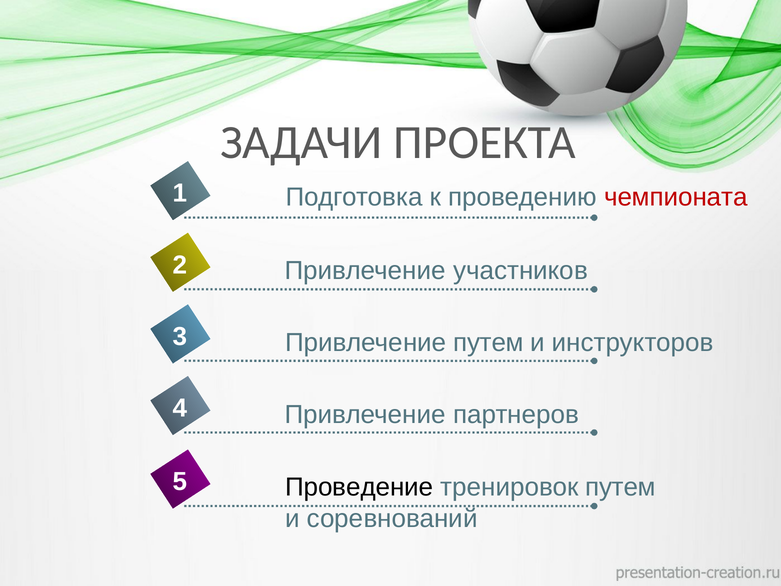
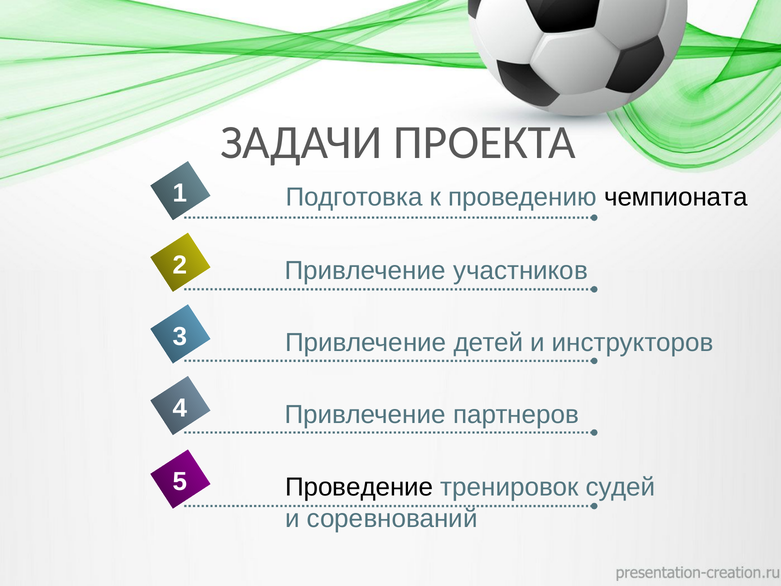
чемпионата colour: red -> black (676, 197)
Привлечение путем: путем -> детей (488, 342)
тренировок путем: путем -> судей (620, 487)
